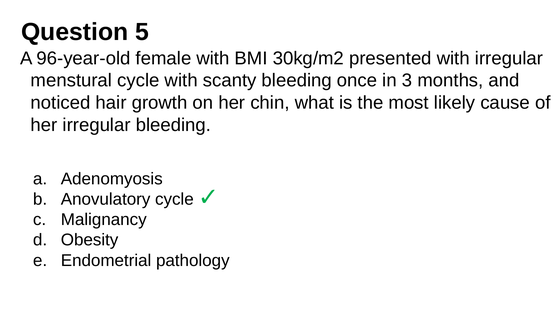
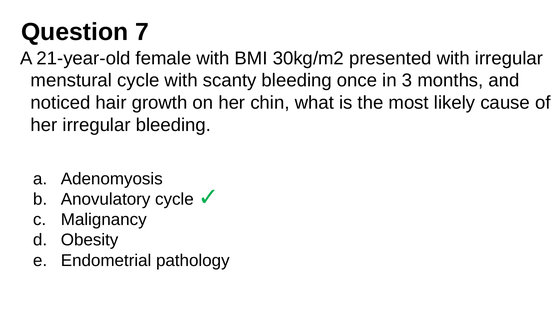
5: 5 -> 7 (142, 32)
96-year-old: 96-year-old -> 21-year-old (83, 58)
